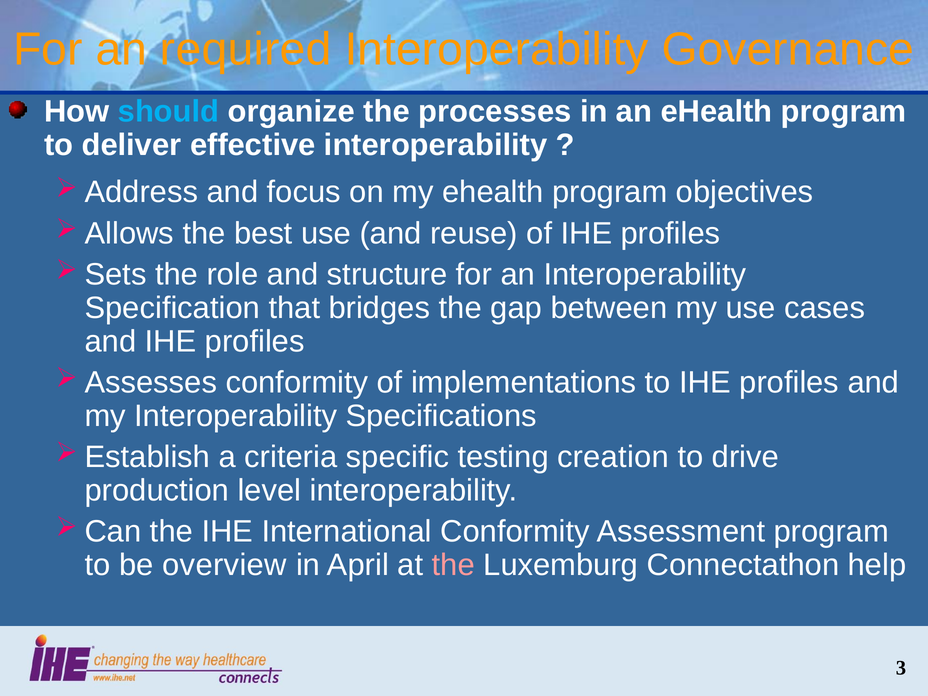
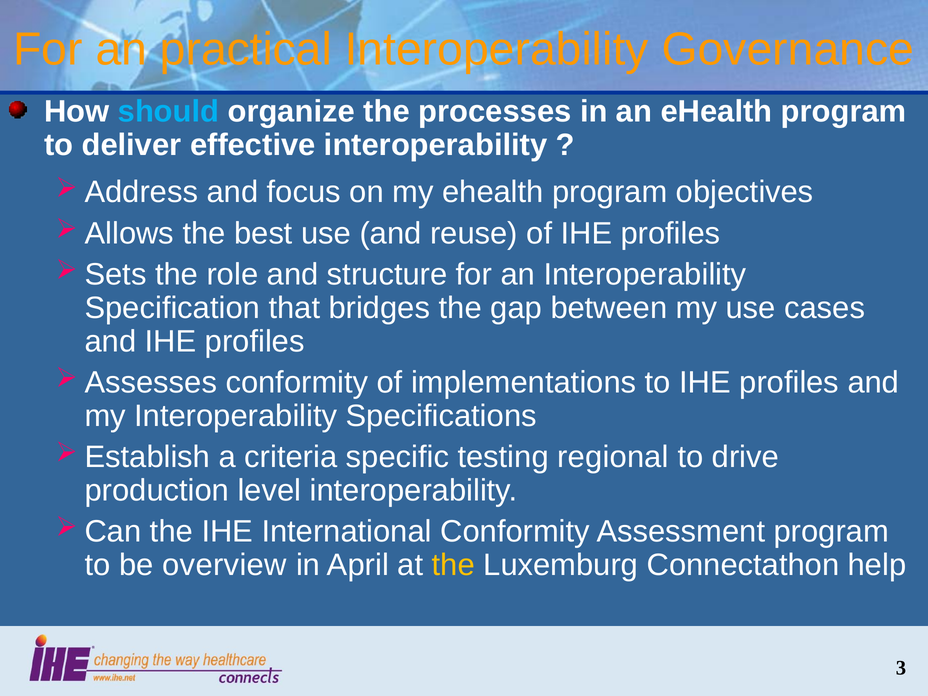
required: required -> practical (246, 50)
creation: creation -> regional (613, 457)
the colour: pink -> yellow (453, 565)
